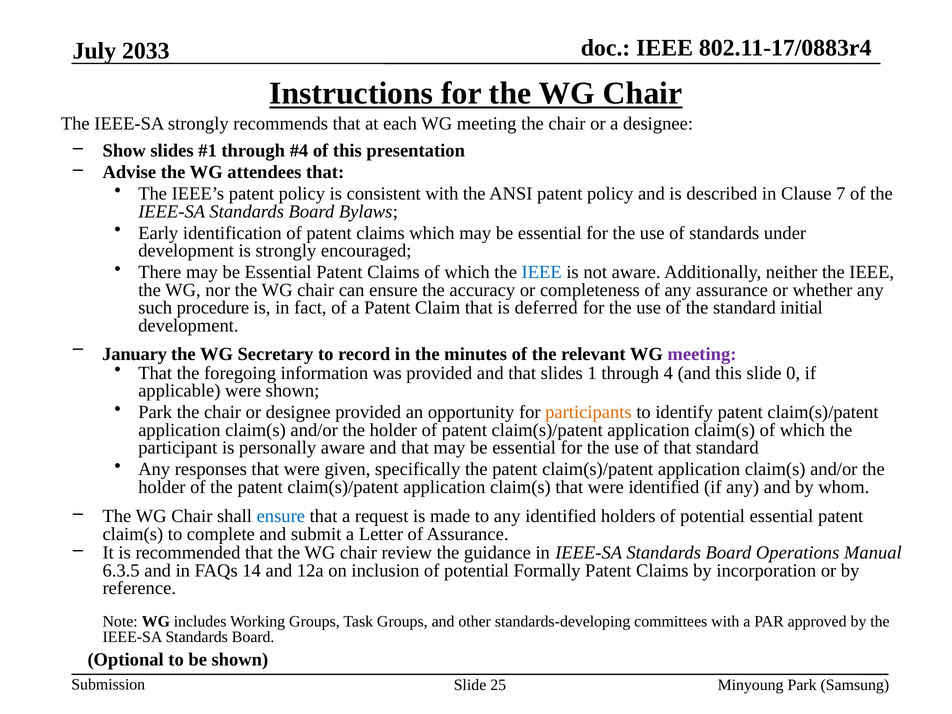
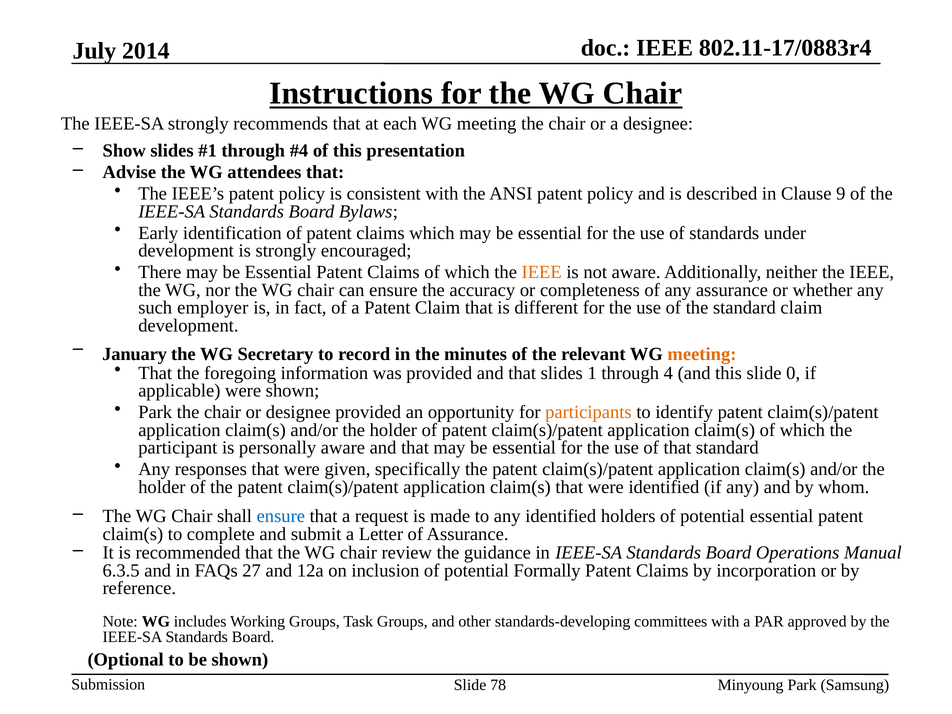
2033: 2033 -> 2014 (146, 51)
7: 7 -> 9 (841, 194)
IEEE colour: blue -> orange (542, 272)
procedure: procedure -> employer (213, 308)
deferred: deferred -> different (546, 308)
standard initial: initial -> claim (801, 308)
meeting colour: purple -> orange (702, 354)
14: 14 -> 27 (252, 571)
25: 25 -> 78 (498, 685)
